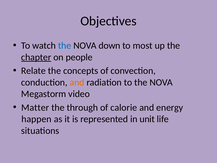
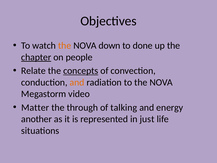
the colour: blue -> orange (65, 46)
most: most -> done (143, 46)
concepts underline: none -> present (81, 71)
calorie: calorie -> talking (124, 107)
happen: happen -> another (37, 119)
unit: unit -> just (147, 119)
